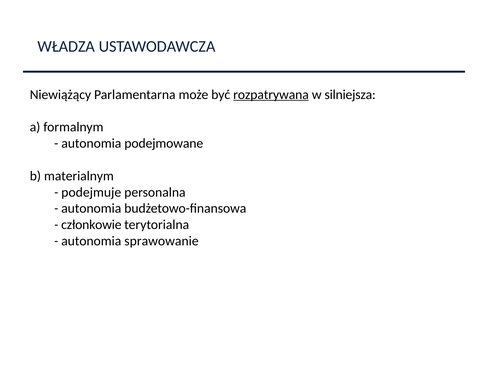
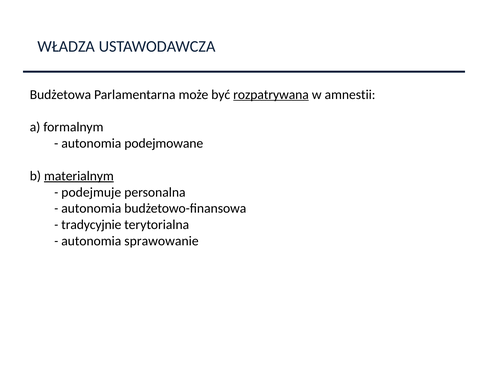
Niewiążący: Niewiążący -> Budżetowa (60, 95)
silniejsza: silniejsza -> amnestii (350, 95)
materialnym underline: none -> present (79, 176)
członkowie: członkowie -> tradycyjnie (91, 225)
